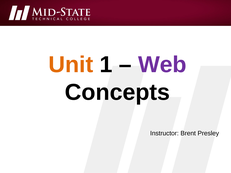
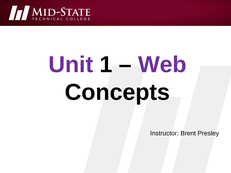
Unit colour: orange -> purple (71, 65)
